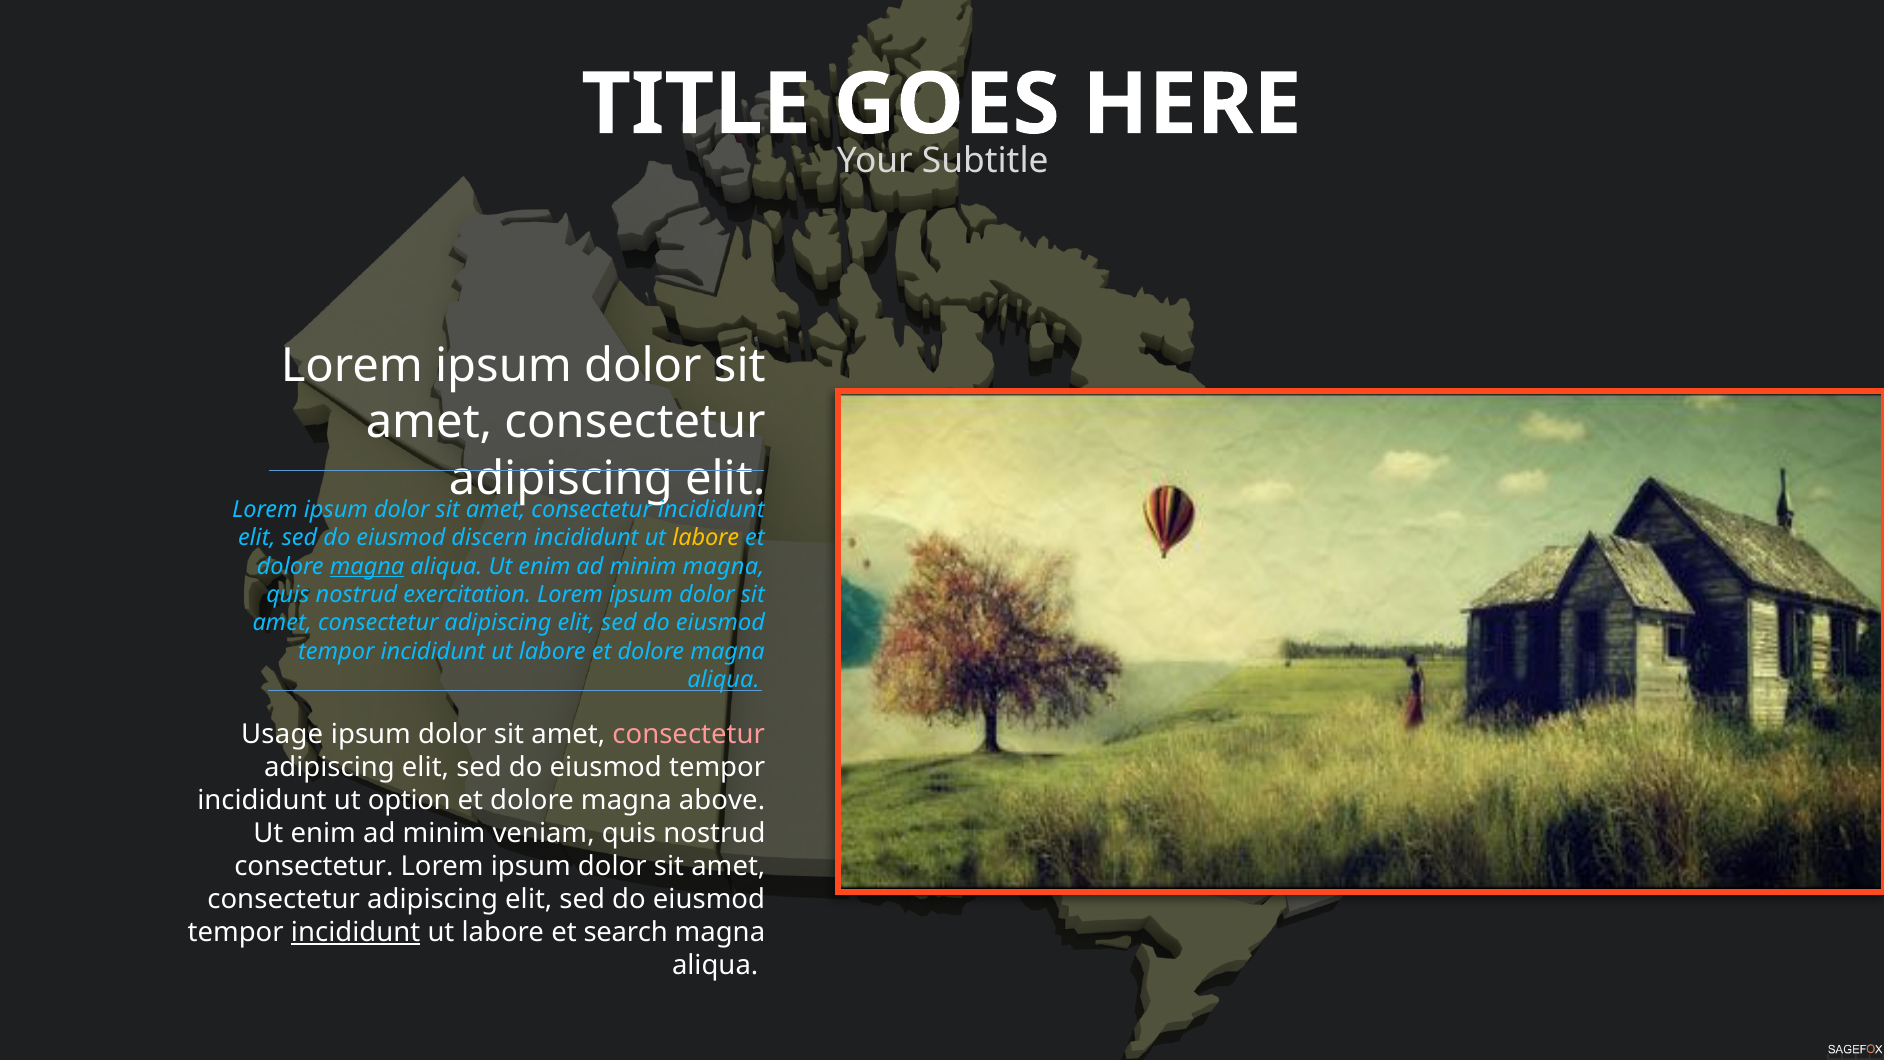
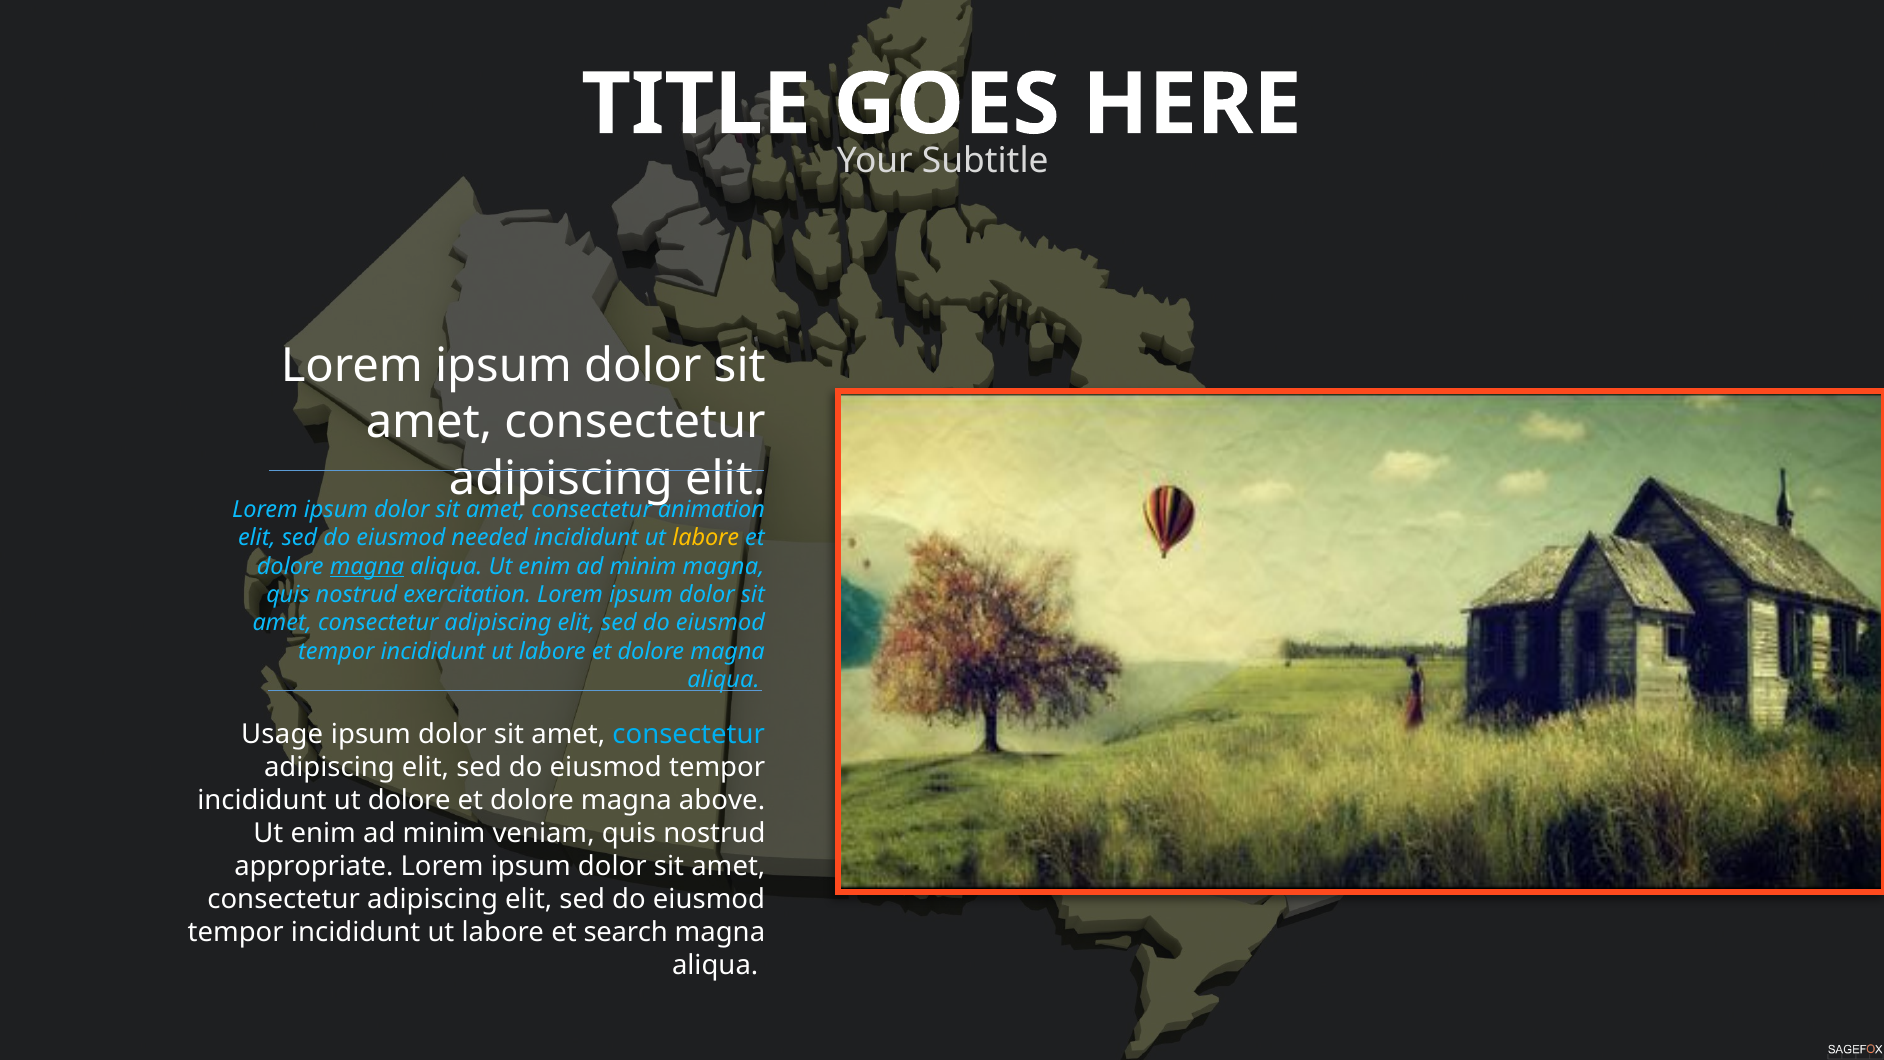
incididunt: incididunt -> animation (711, 510)
discern: discern -> needed (490, 538)
consectetur colour: pink -> light blue (689, 734)
ut option: option -> dolore (409, 800)
consectetur: consectetur -> appropriate (314, 866)
incididunt underline: present -> none (356, 932)
